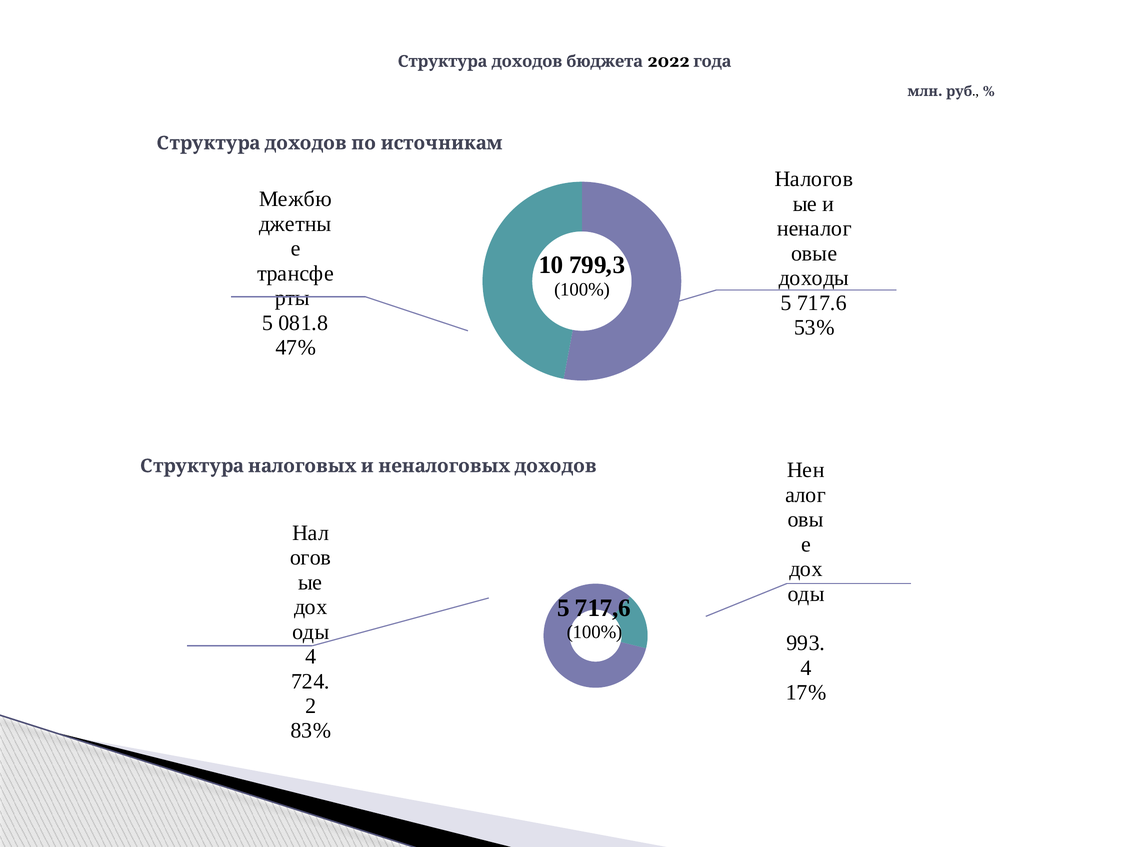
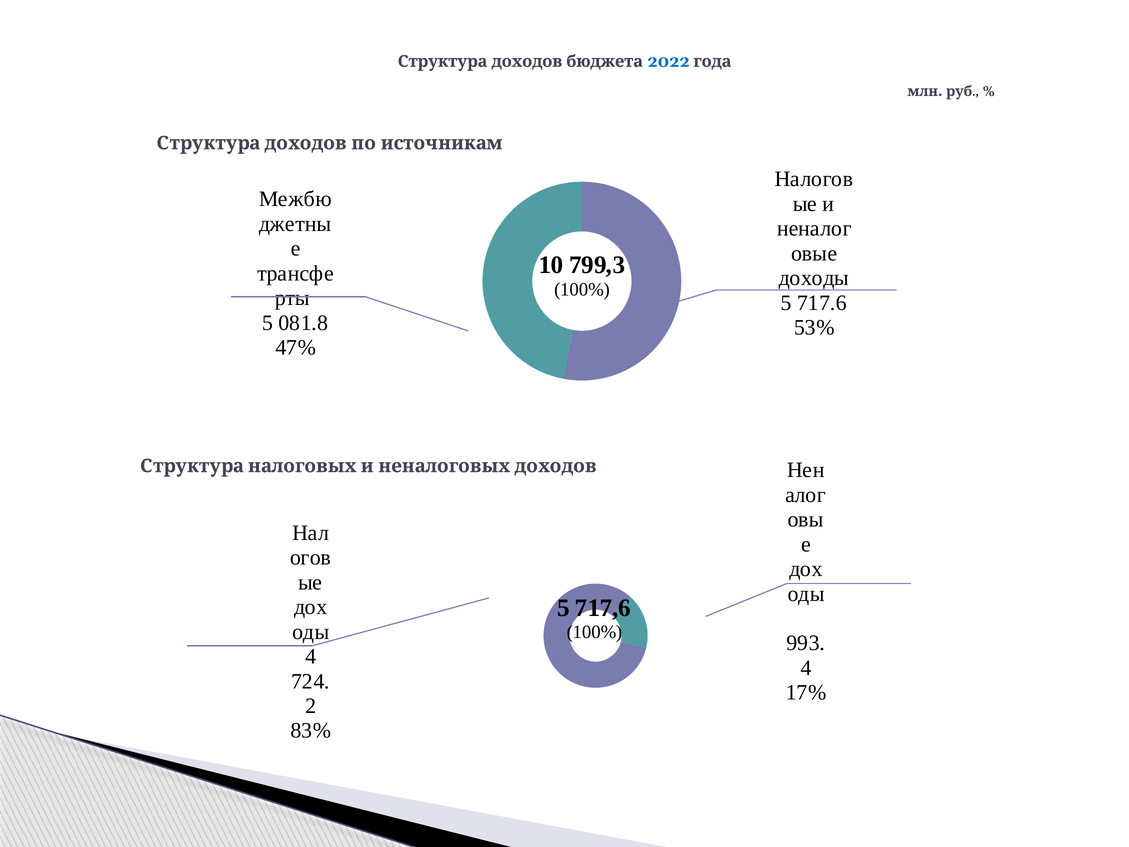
2022 colour: black -> blue (669, 61)
